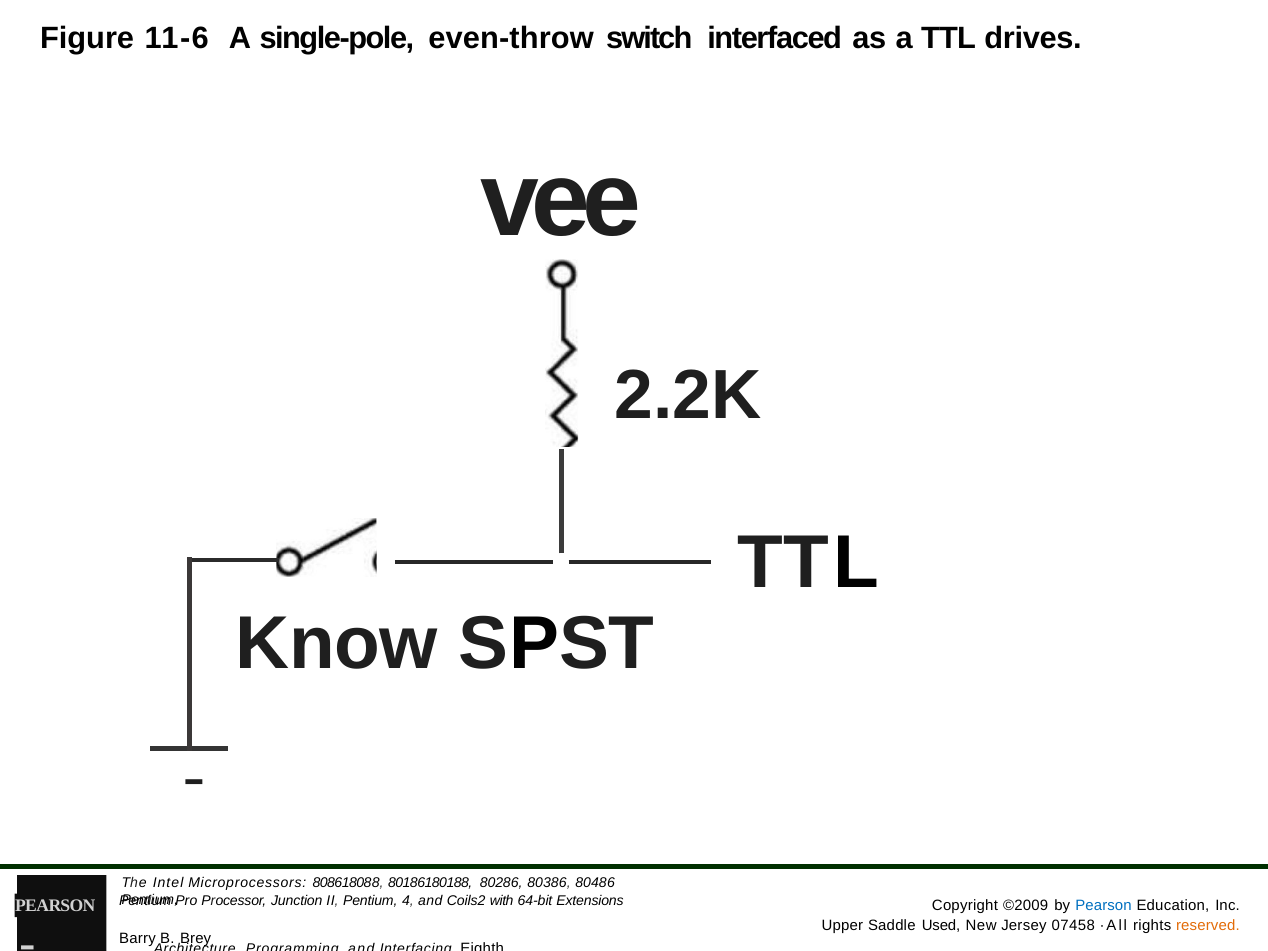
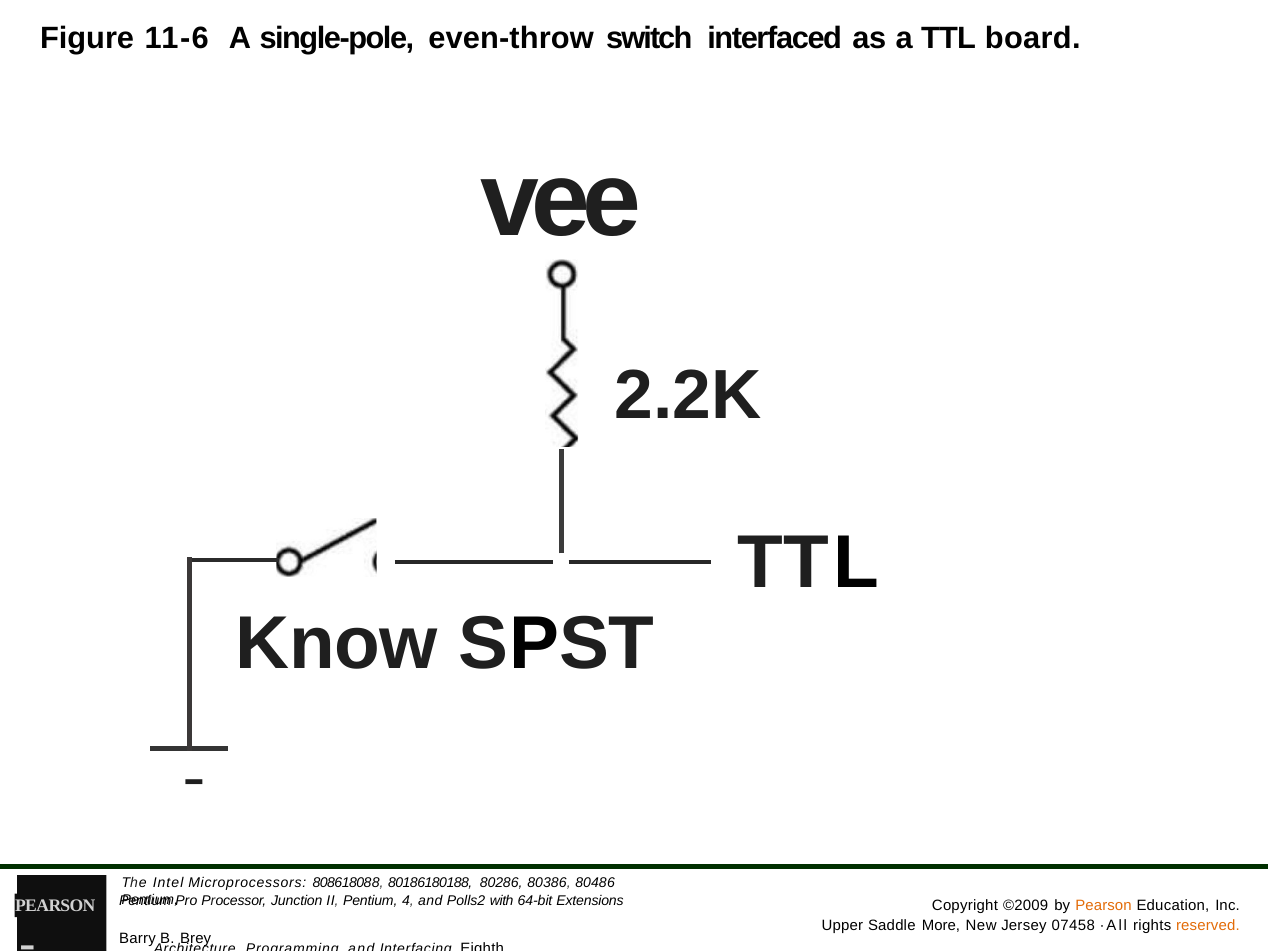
drives: drives -> board (1033, 39)
Coils2: Coils2 -> Polls2 (466, 901)
Pearson colour: blue -> orange (1104, 905)
Used: Used -> More (941, 926)
